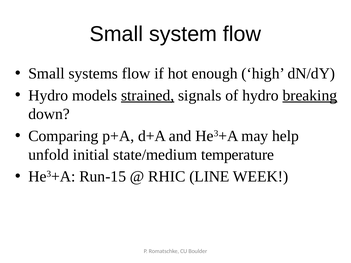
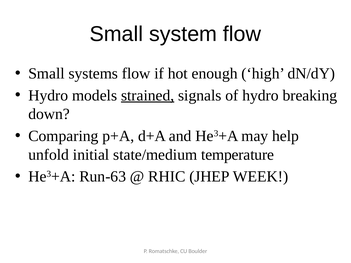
breaking underline: present -> none (310, 95)
Run-15: Run-15 -> Run-63 (103, 177)
LINE: LINE -> JHEP (209, 177)
